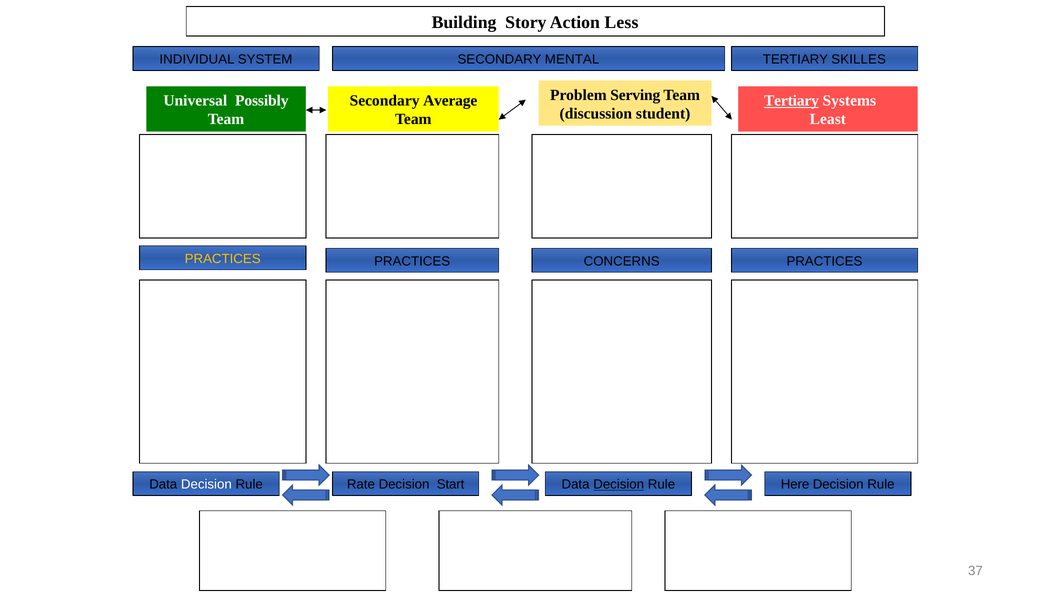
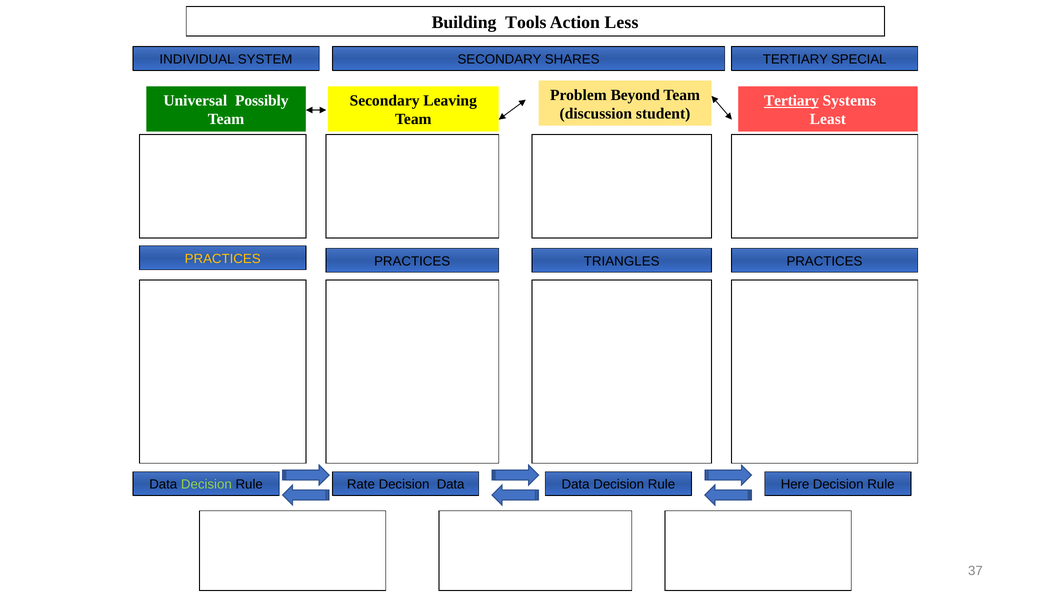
Story: Story -> Tools (526, 23)
MENTAL: MENTAL -> SHARES (572, 59)
SKILLES: SKILLES -> SPECIAL (859, 59)
Serving: Serving -> Beyond (635, 95)
Average: Average -> Leaving (450, 101)
CONCERNS: CONCERNS -> TRIANGLES (622, 261)
Decision colour: white -> light green (206, 485)
Decision Start: Start -> Data (451, 485)
Decision underline: present -> none (619, 485)
